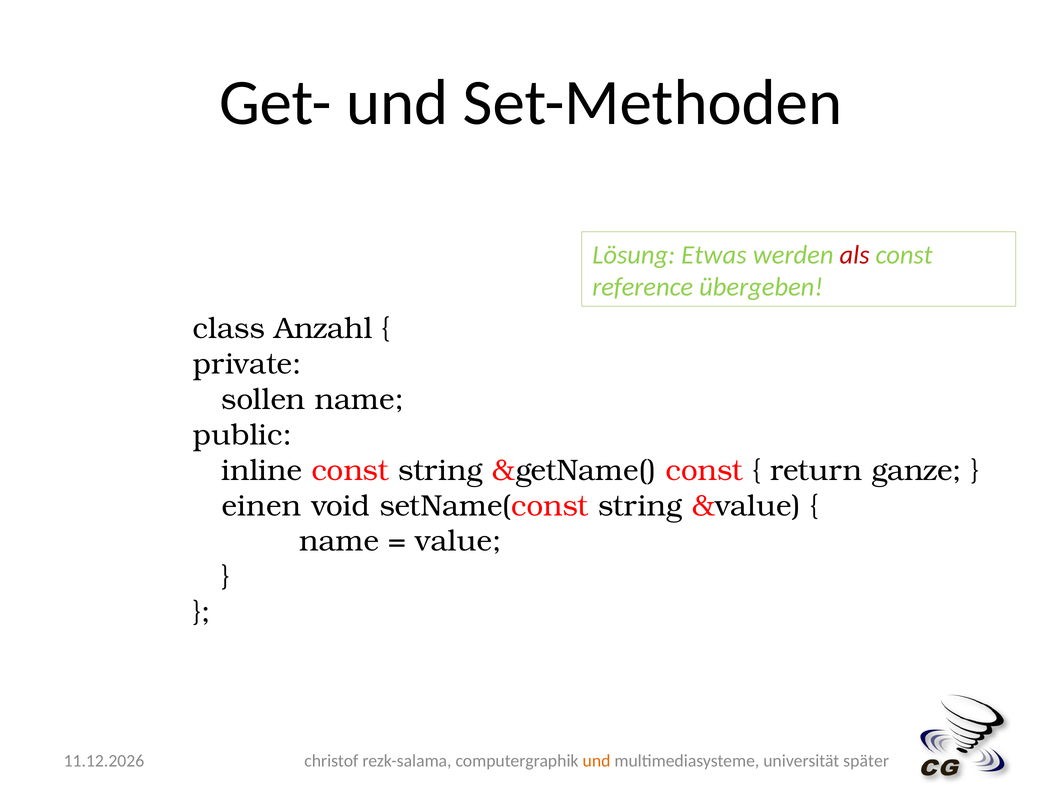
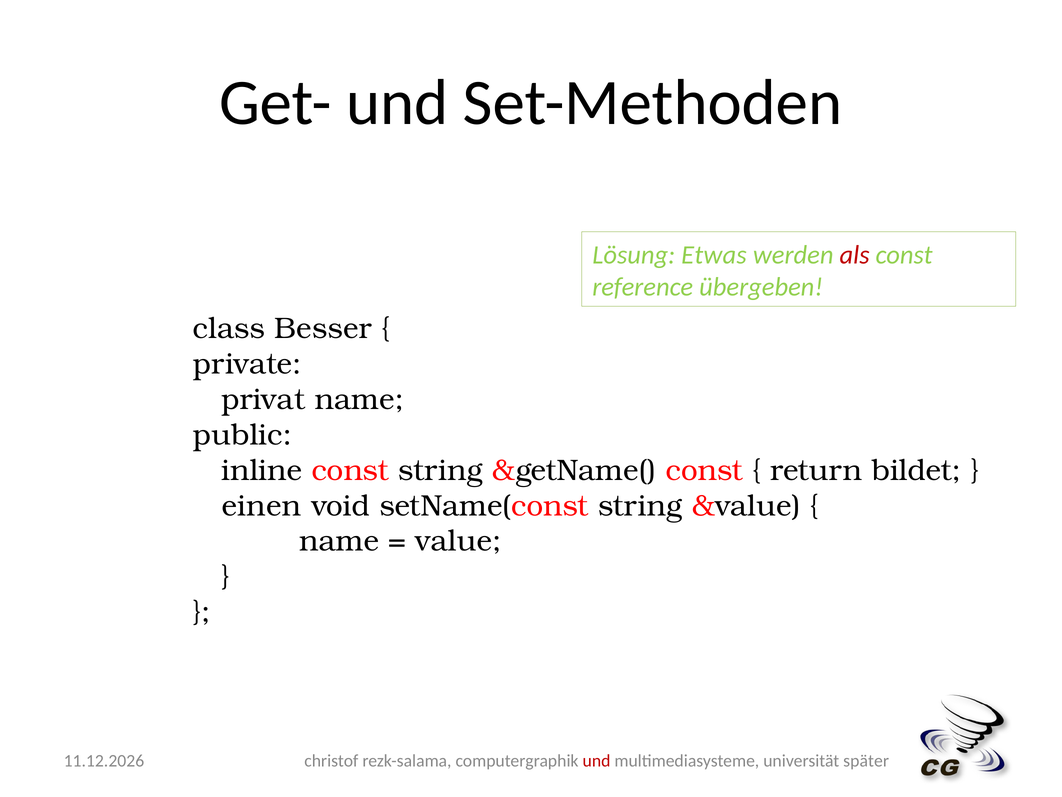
Anzahl: Anzahl -> Besser (323, 328)
sollen: sollen -> privat (263, 399)
ganze: ganze -> bildet (917, 470)
und colour: orange -> red (597, 760)
